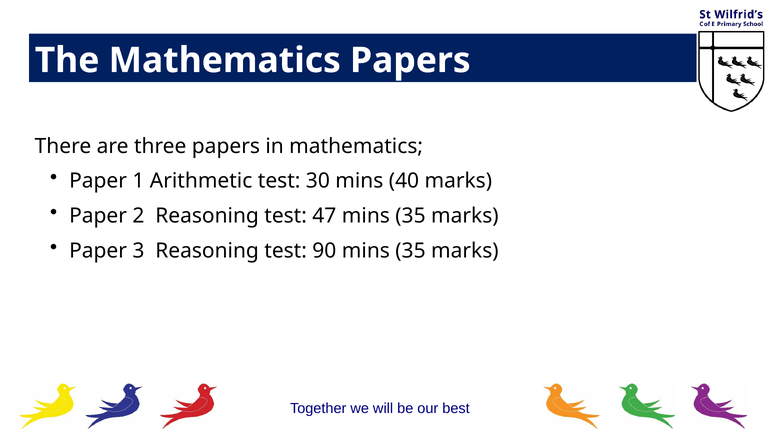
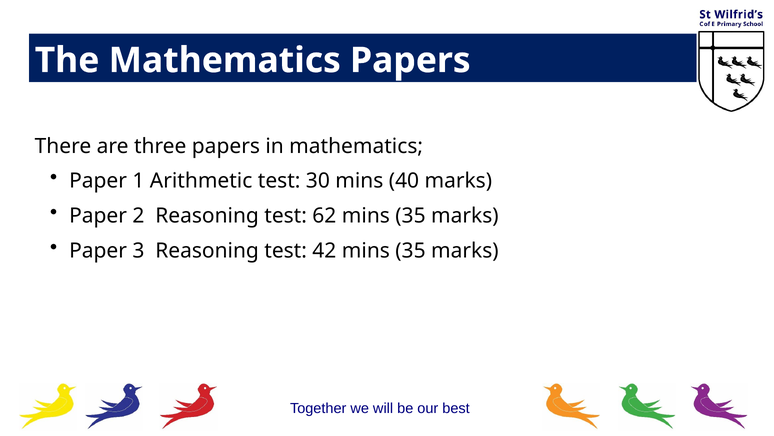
47: 47 -> 62 (324, 216)
90: 90 -> 42 (324, 250)
